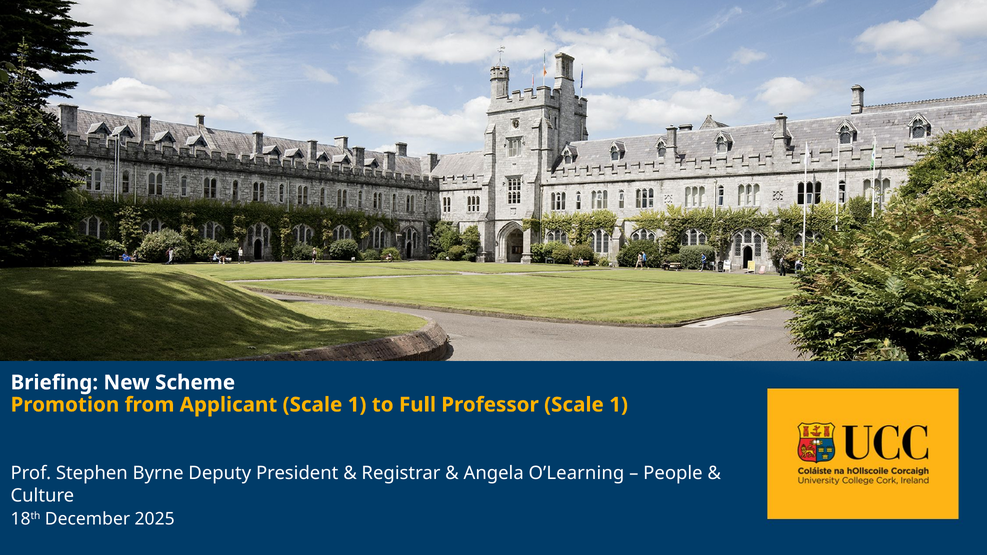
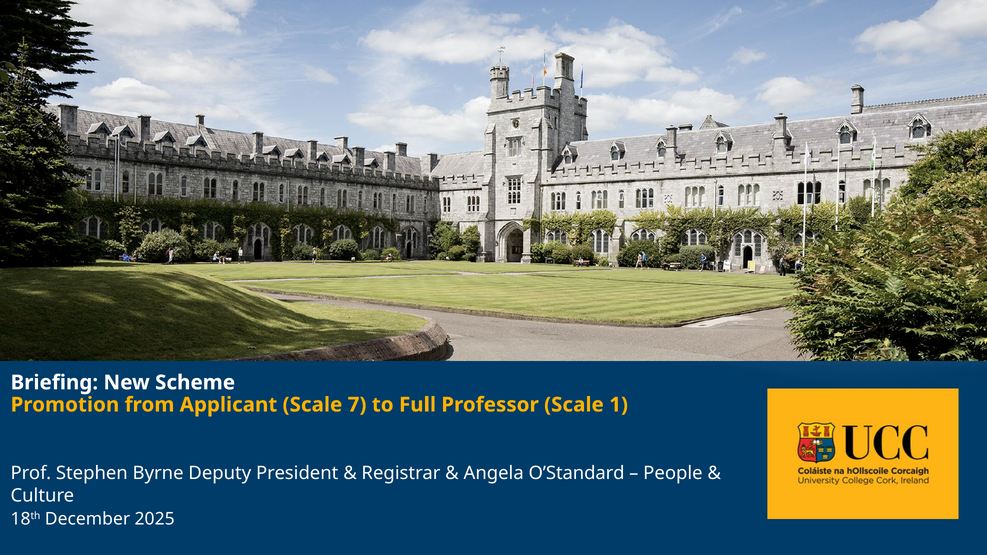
1: 1 -> 7 (357, 405)
O’Learning: O’Learning -> O’Standard (577, 473)
